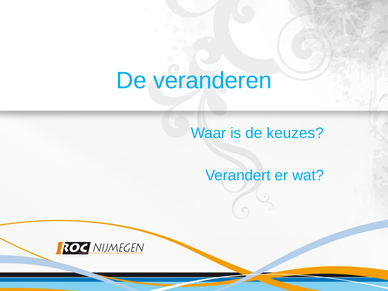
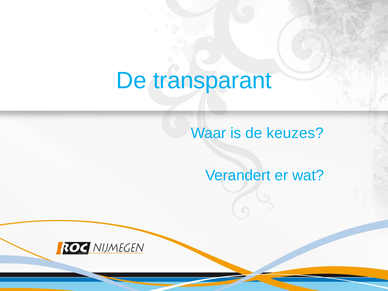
veranderen: veranderen -> transparant (212, 81)
